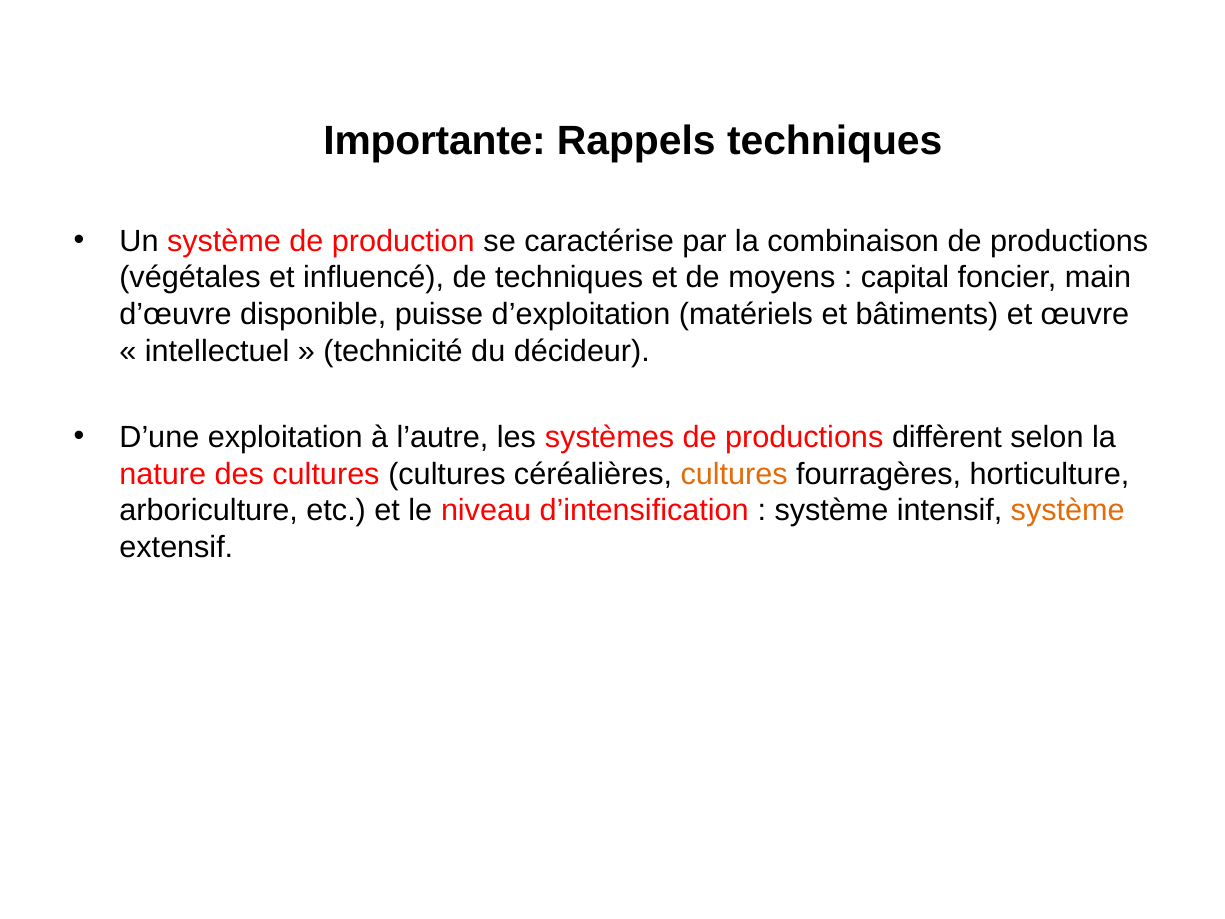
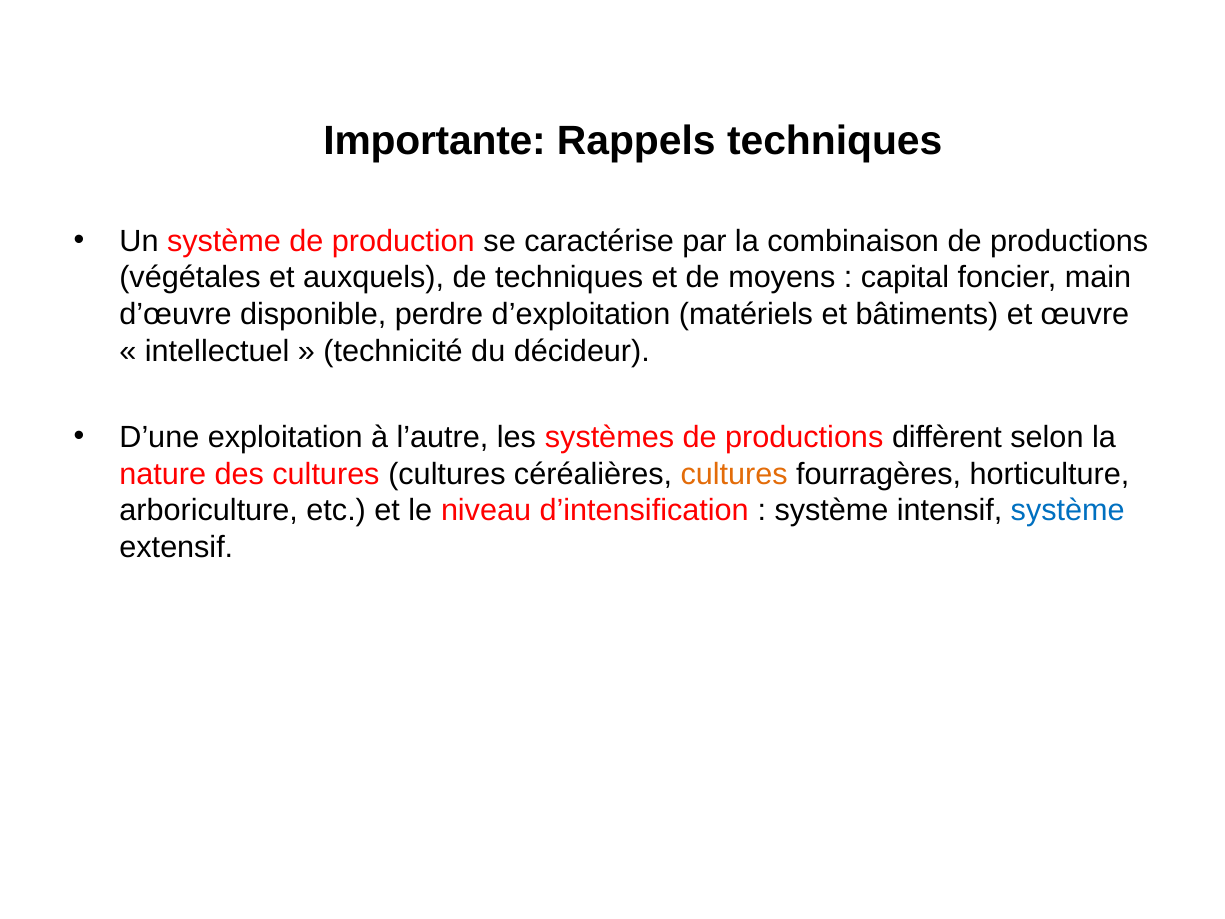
influencé: influencé -> auxquels (374, 278)
puisse: puisse -> perdre (439, 315)
système colour: orange -> blue (1068, 511)
